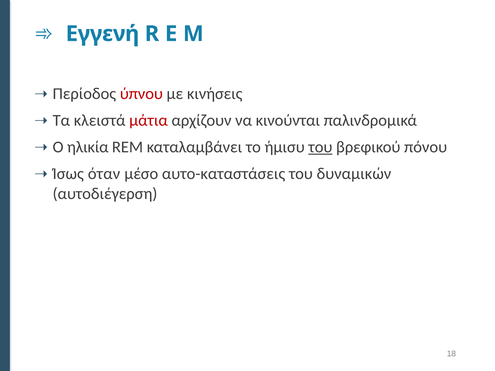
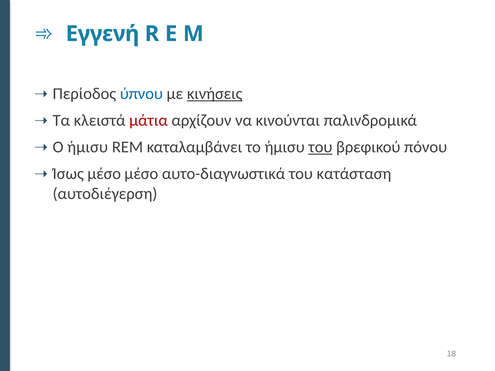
ύπνου colour: red -> blue (141, 94)
κινήσεις underline: none -> present (215, 94)
Ο ηλικία: ηλικία -> ήμισυ (88, 147)
Ίσως όταν: όταν -> μέσο (104, 174)
αυτο-καταστάσεις: αυτο-καταστάσεις -> αυτο-διαγνωστικά (224, 174)
δυναμικών: δυναμικών -> κατάσταση (354, 174)
